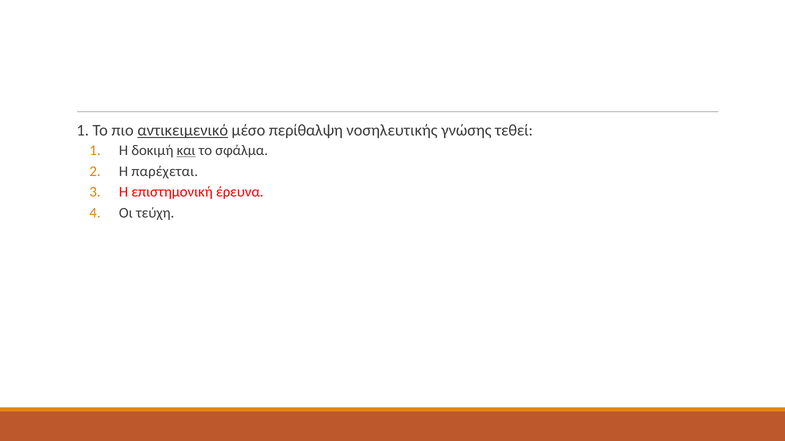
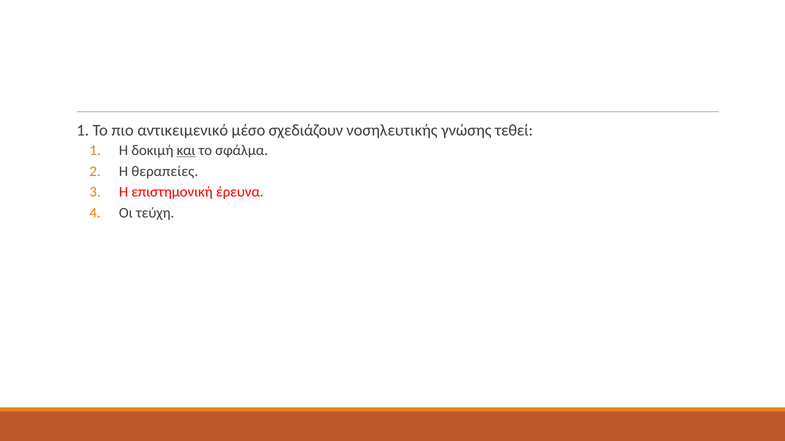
αντικειμενικό underline: present -> none (183, 131)
περίθαλψη: περίθαλψη -> σχεδιάζουν (306, 131)
παρέχεται: παρέχεται -> θεραπείες (165, 171)
